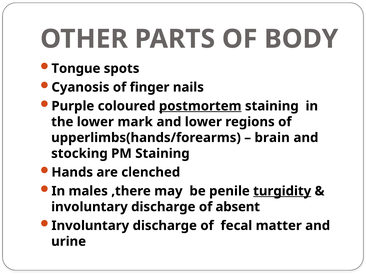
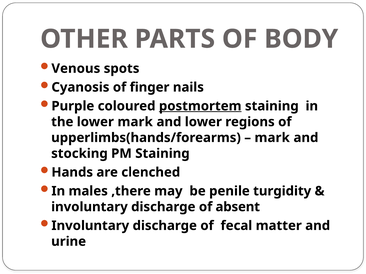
Tongue: Tongue -> Venous (76, 69)
brain: brain -> mark (272, 138)
turgidity underline: present -> none (282, 191)
